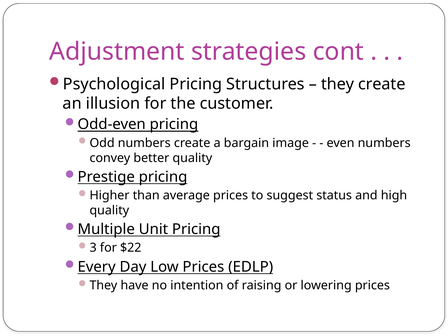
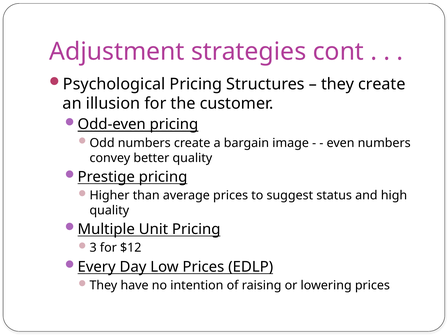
$22: $22 -> $12 (131, 248)
